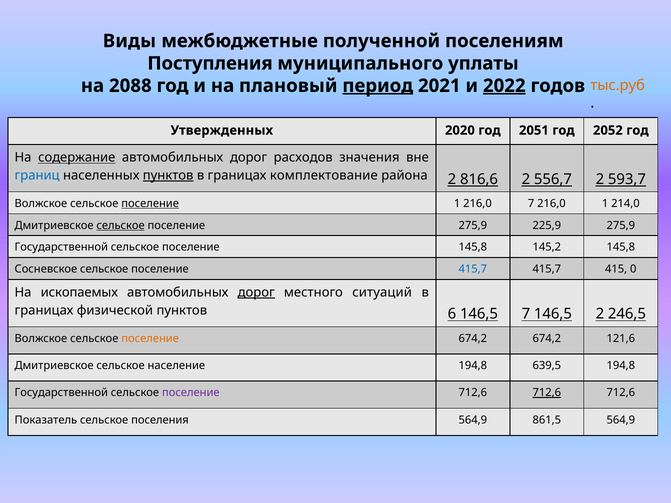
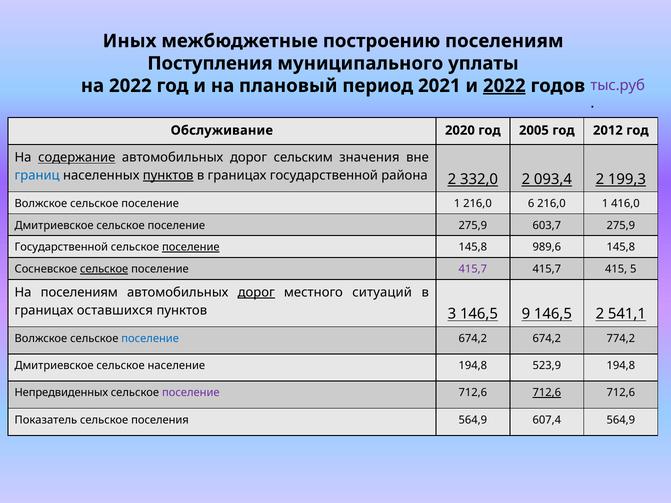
Виды: Виды -> Иных (129, 41)
полученной: полученной -> построению (381, 41)
тыс.руб colour: orange -> purple (618, 85)
на 2088: 2088 -> 2022 (130, 86)
период underline: present -> none (378, 86)
Утвержденных: Утвержденных -> Обслуживание (222, 130)
2051: 2051 -> 2005 (534, 130)
2052: 2052 -> 2012 (608, 130)
расходов: расходов -> сельским (303, 158)
границах комплектование: комплектование -> государственной (324, 175)
816,6: 816,6 -> 332,0 (479, 179)
556,7: 556,7 -> 093,4 (553, 179)
593,7: 593,7 -> 199,3 (627, 179)
поселение underline: present -> none (150, 203)
216,0 7: 7 -> 6 (531, 203)
214,0: 214,0 -> 416,0 (625, 203)
сельское underline: present -> none (121, 225)
225,9: 225,9 -> 603,7 (547, 225)
поселение underline: none -> present (191, 247)
145,2: 145,2 -> 989,6 (547, 247)
сельское underline: none -> present (104, 269)
415,7 colour: blue -> purple (473, 269)
0: 0 -> 5 (633, 269)
На ископаемых: ископаемых -> поселениям (79, 293)
физической: физической -> оставшихся (115, 310)
6: 6 -> 3 (452, 314)
146,5 7: 7 -> 9 (526, 314)
246,5: 246,5 -> 541,1 (627, 314)
поселение colour: orange -> blue (150, 338)
121,6: 121,6 -> 774,2 (621, 338)
639,5: 639,5 -> 523,9 (547, 366)
Государственной: Государственной -> Непредвиденных (61, 393)
861,5: 861,5 -> 607,4 (547, 420)
